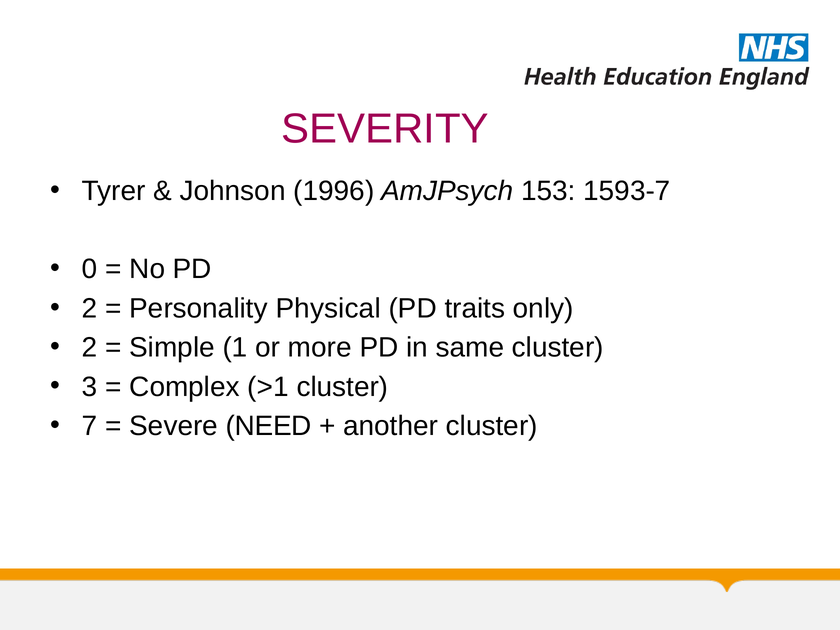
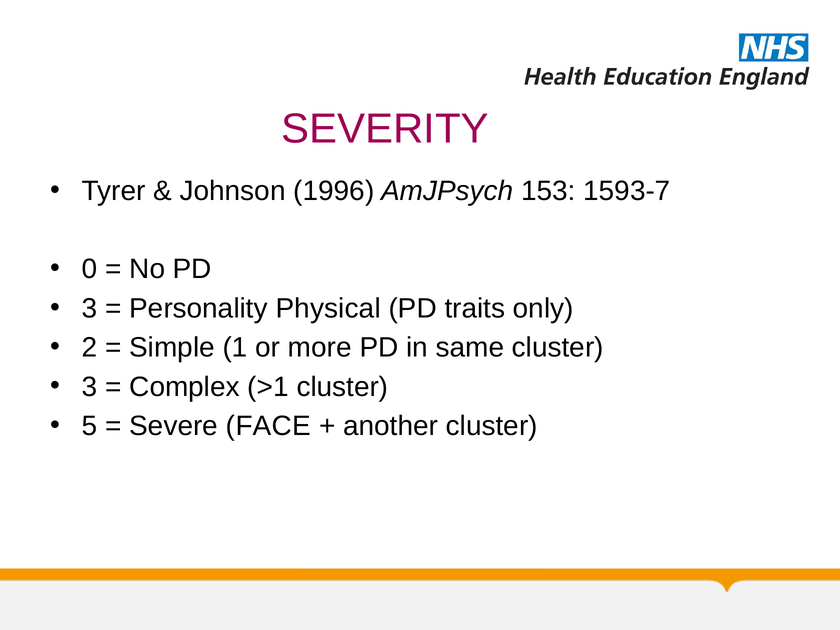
2: 2 -> 3 (90, 308)
7: 7 -> 5 (90, 426)
NEED: NEED -> FACE (268, 426)
